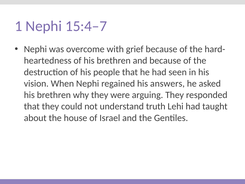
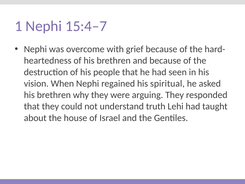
answers: answers -> spiritual (167, 83)
